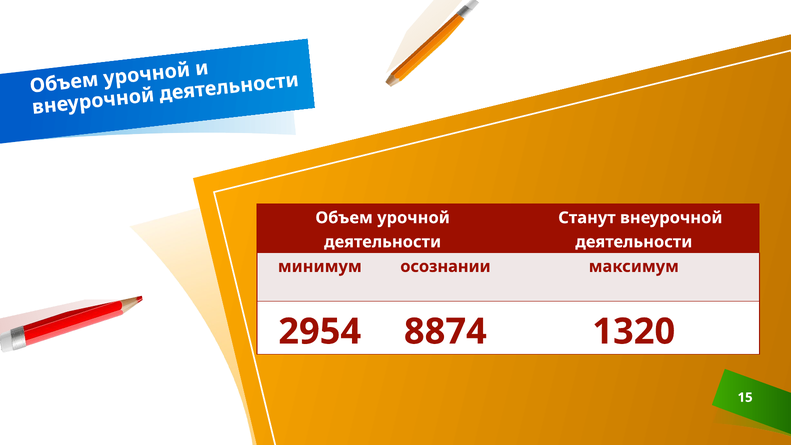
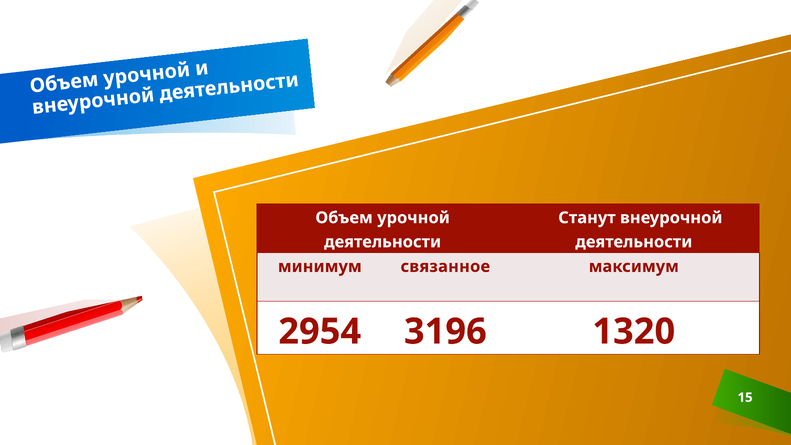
осознании: осознании -> связанное (445, 266)
8874: 8874 -> 3196 (445, 332)
